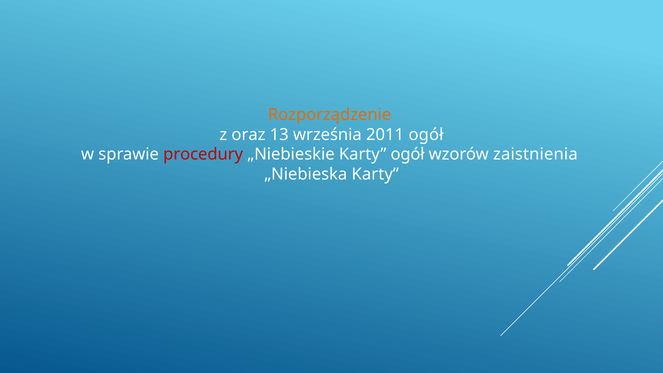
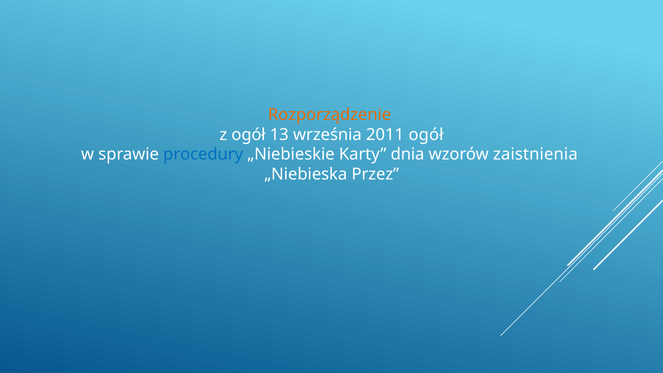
z oraz: oraz -> ogół (249, 135)
procedury colour: red -> blue (203, 154)
Karty ogół: ogół -> dnia (408, 154)
„Niebieska Karty: Karty -> Przez (375, 174)
